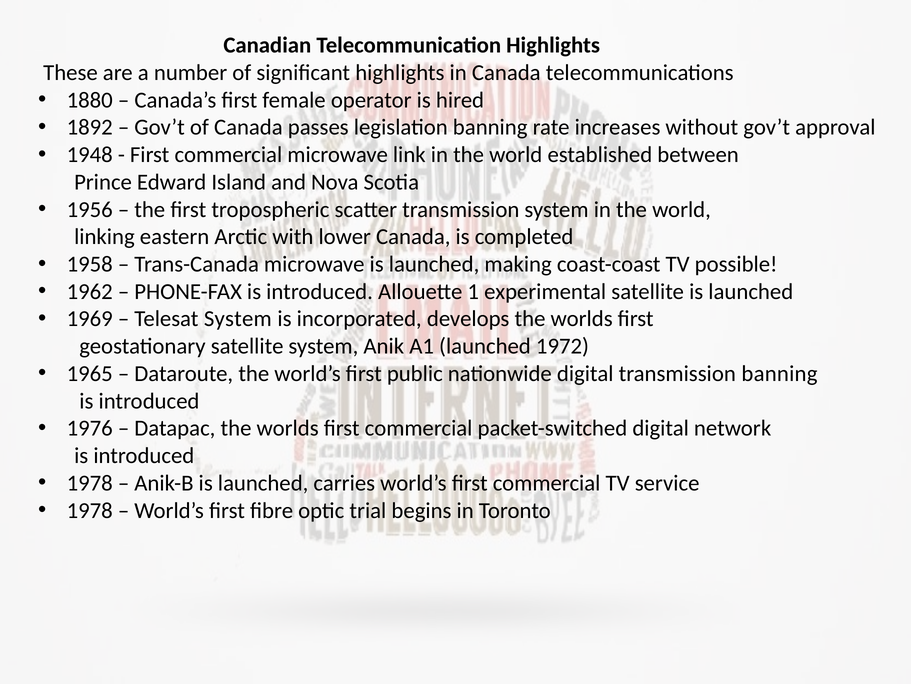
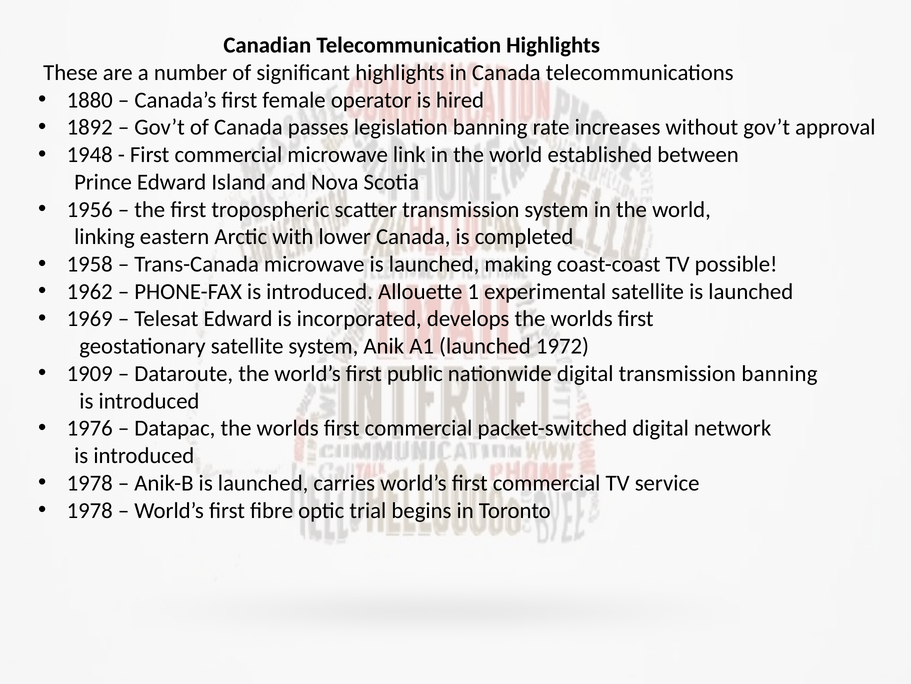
Telesat System: System -> Edward (238, 319)
1965: 1965 -> 1909 (90, 373)
